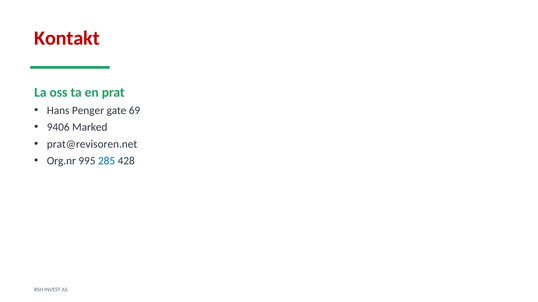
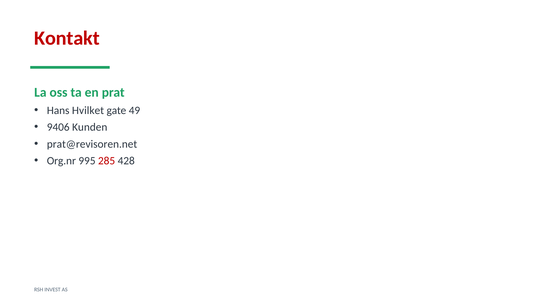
Penger: Penger -> Hvilket (88, 111)
69: 69 -> 49 (134, 111)
Marked: Marked -> Kunden (90, 127)
285 colour: blue -> red (107, 161)
